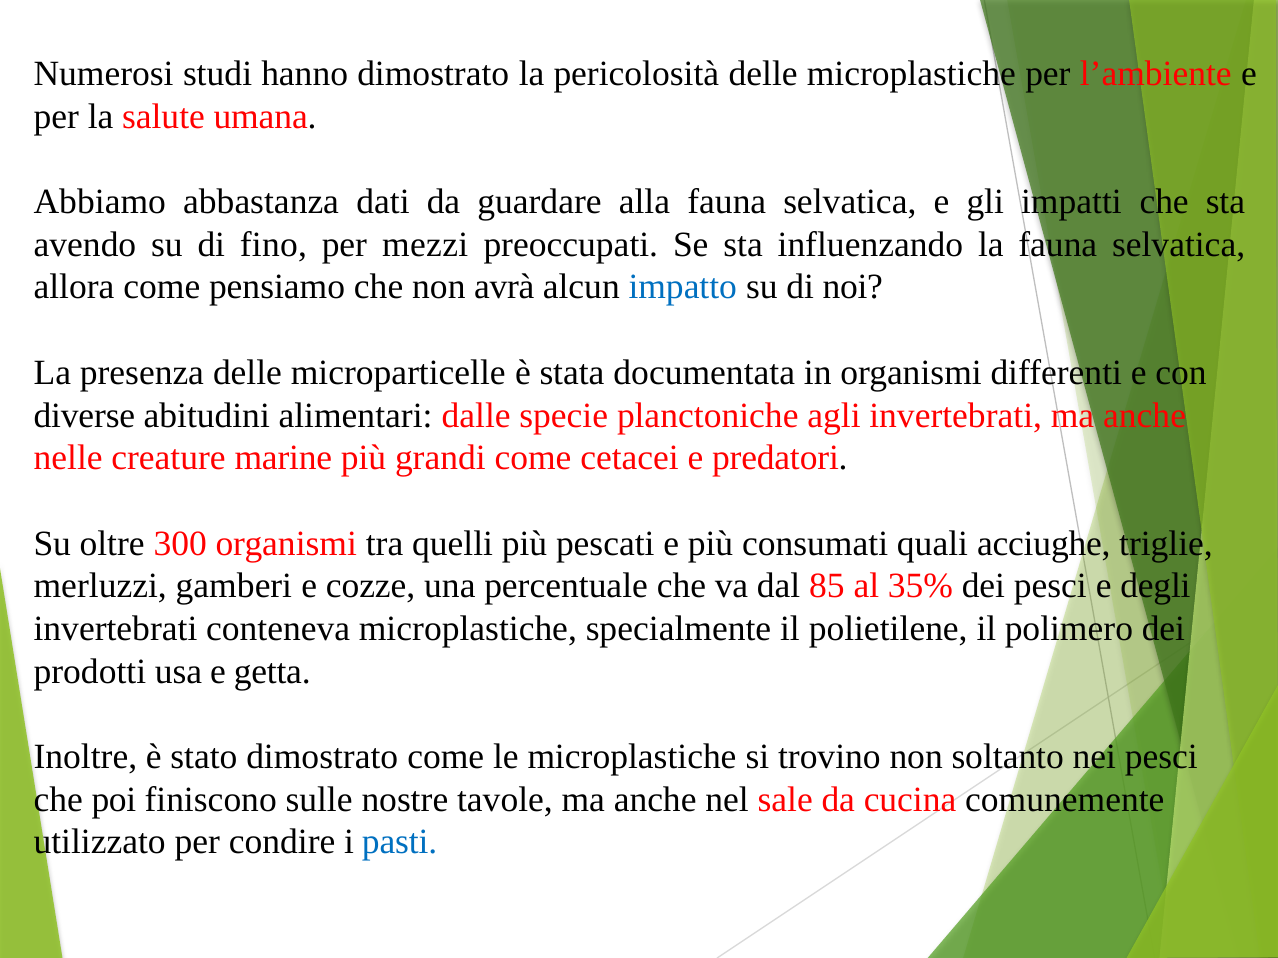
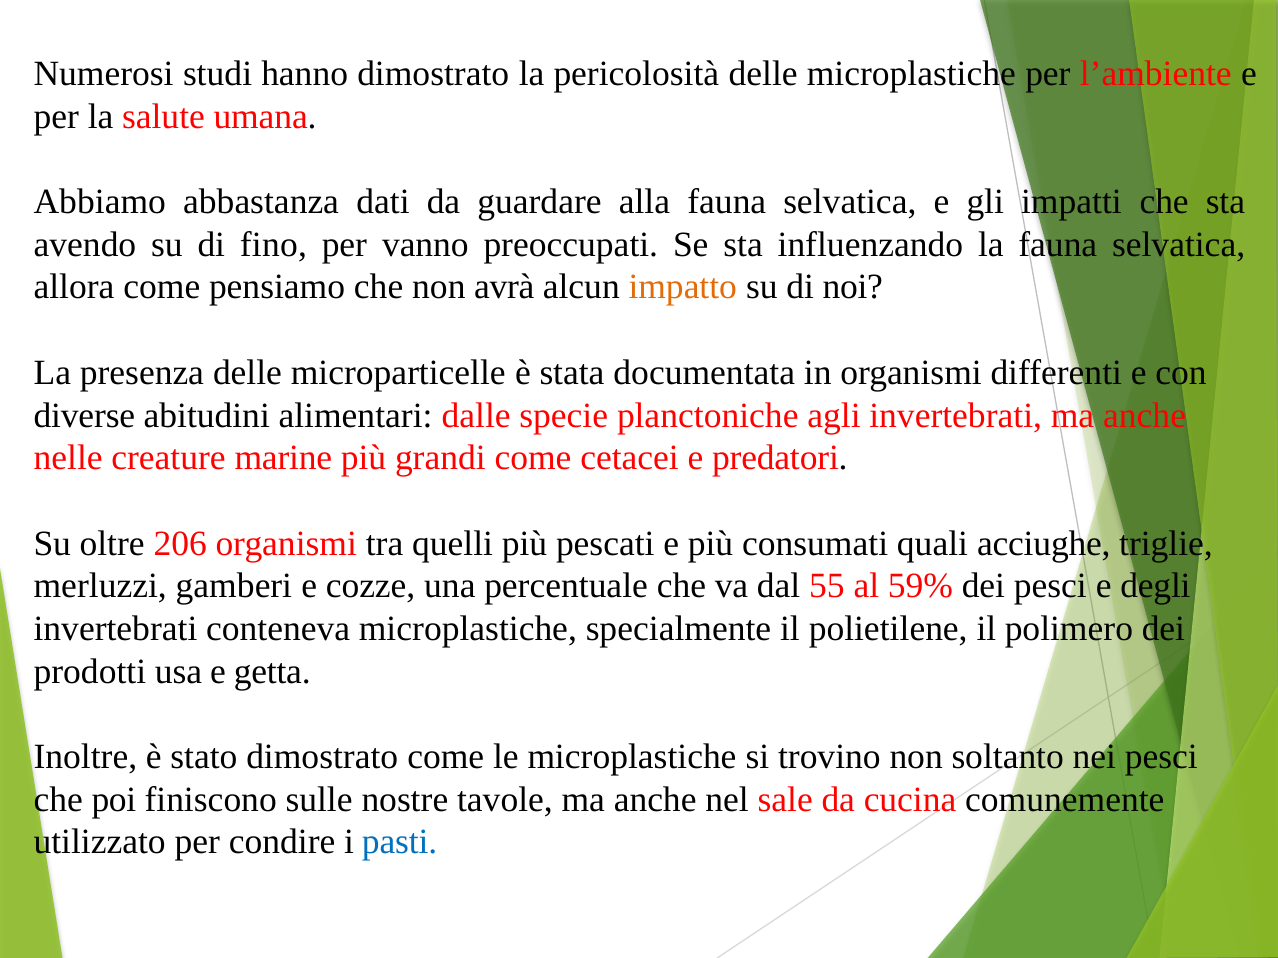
mezzi: mezzi -> vanno (425, 245)
impatto colour: blue -> orange (683, 287)
300: 300 -> 206 (180, 544)
85: 85 -> 55 (827, 586)
35%: 35% -> 59% (920, 586)
